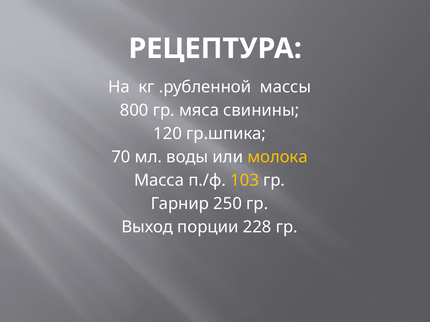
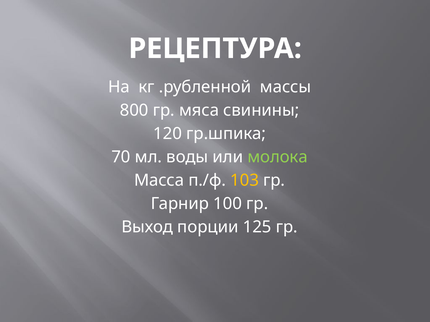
молока colour: yellow -> light green (278, 157)
250: 250 -> 100 (228, 204)
228: 228 -> 125 (257, 227)
